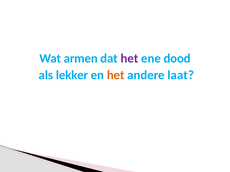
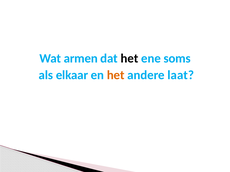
het colour: purple -> black (129, 59)
dood: dood -> soms (177, 59)
lekker: lekker -> elkaar (72, 75)
